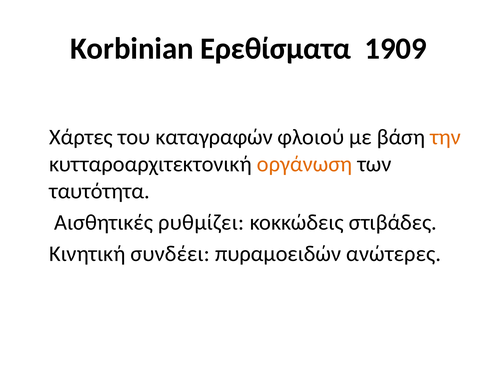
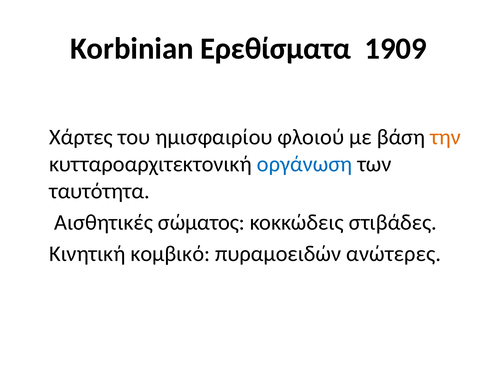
καταγραφών: καταγραφών -> ημισφαιρίου (214, 137)
οργάνωση colour: orange -> blue (305, 164)
ρυθμίζει: ρυθμίζει -> σώματος (201, 222)
συνδέει: συνδέει -> κομβικό (170, 254)
